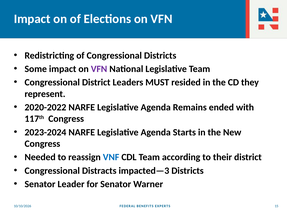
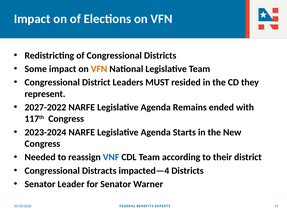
VFN colour: purple -> orange (99, 69)
2020-2022: 2020-2022 -> 2027-2022 (45, 107)
impacted—3: impacted—3 -> impacted—4 (144, 170)
